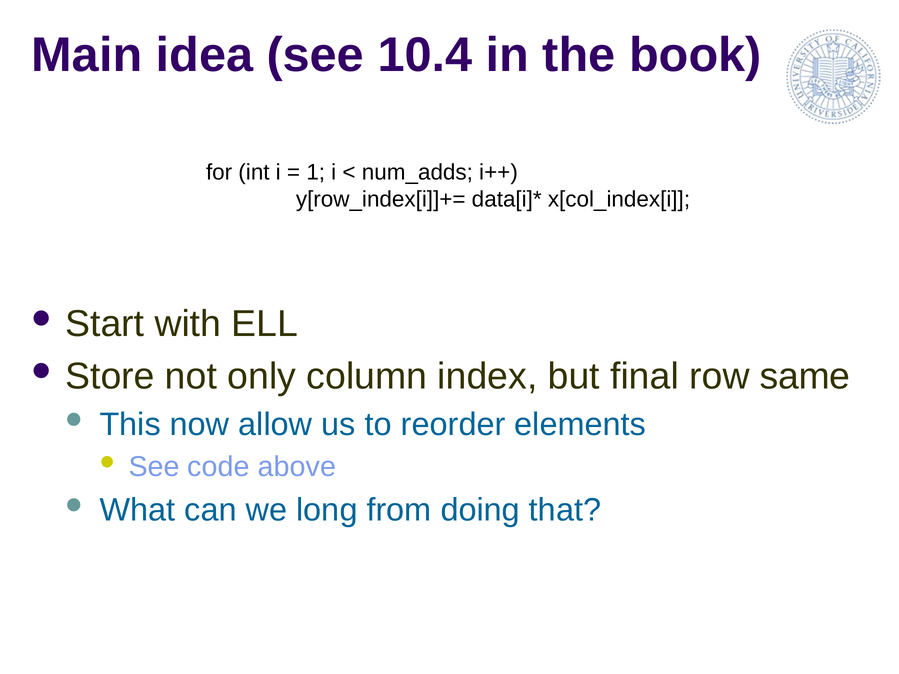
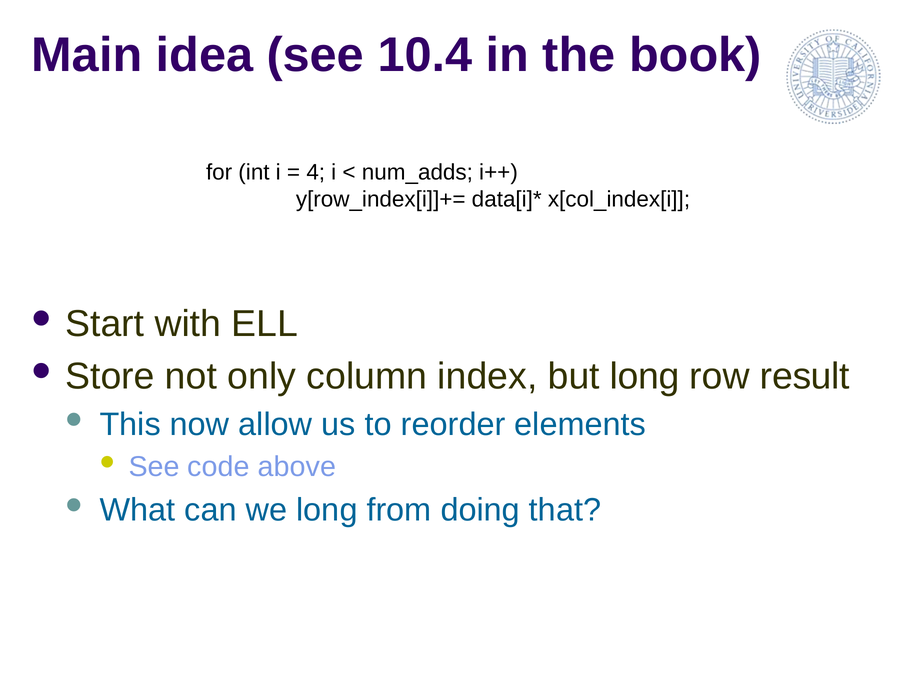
1: 1 -> 4 (316, 172)
but final: final -> long (645, 377)
same: same -> result (805, 377)
